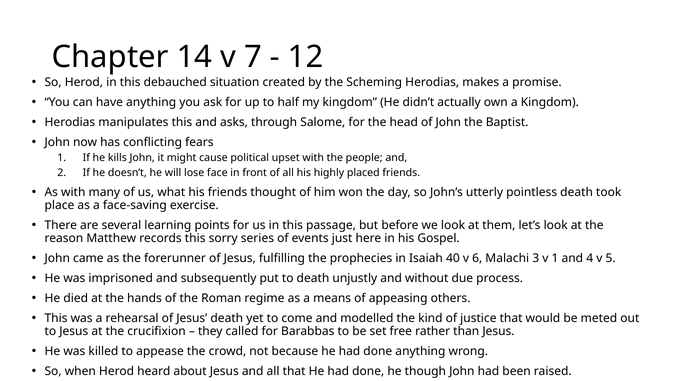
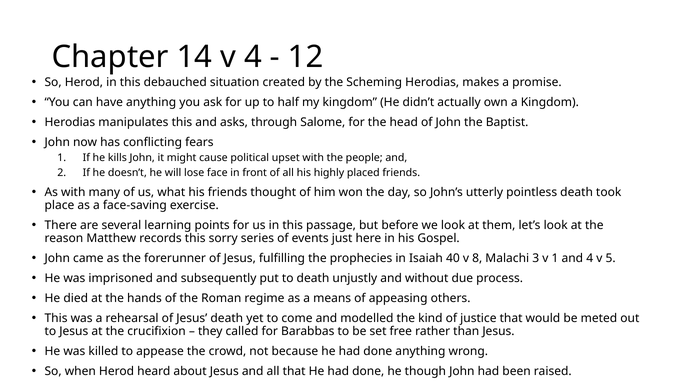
v 7: 7 -> 4 (253, 57)
6: 6 -> 8 (477, 258)
